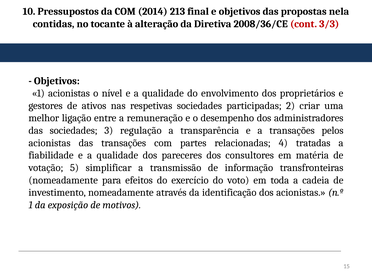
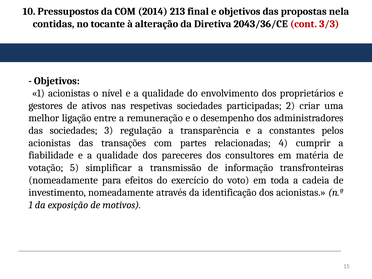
2008/36/CE: 2008/36/CE -> 2043/36/CE (261, 24)
a transações: transações -> constantes (292, 130)
tratadas: tratadas -> cumprir (313, 143)
